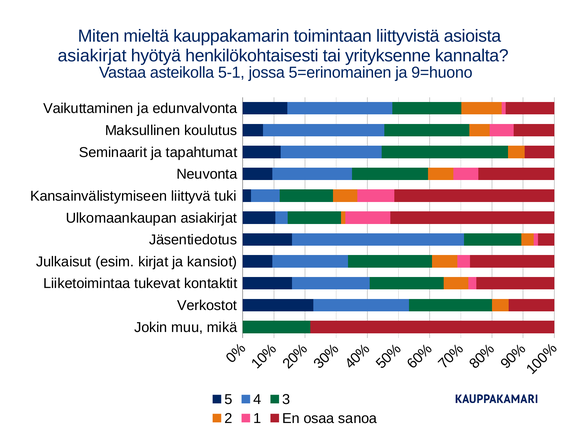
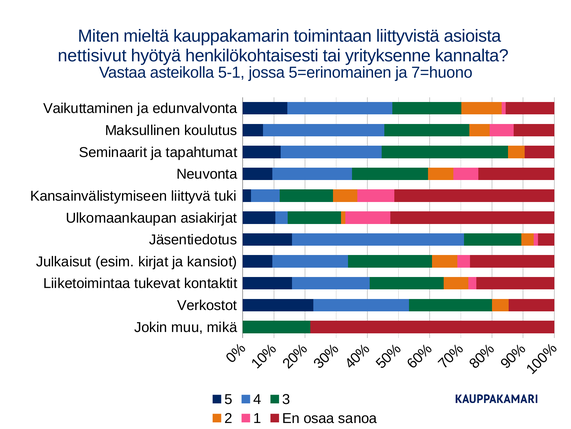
asiakirjat: asiakirjat -> nettisivut (92, 56)
9=huono: 9=huono -> 7=huono (442, 72)
